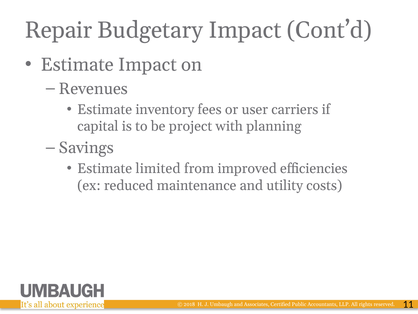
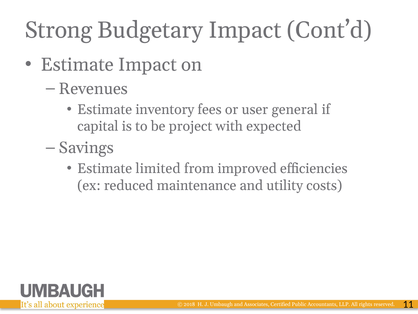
Repair: Repair -> Strong (59, 30)
carriers: carriers -> general (295, 109)
planning: planning -> expected (274, 126)
